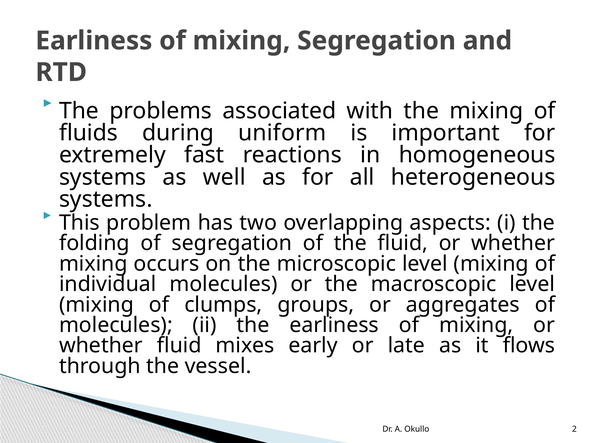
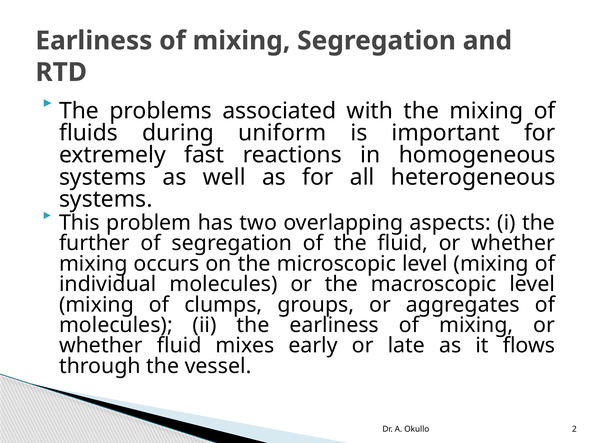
folding: folding -> further (94, 243)
